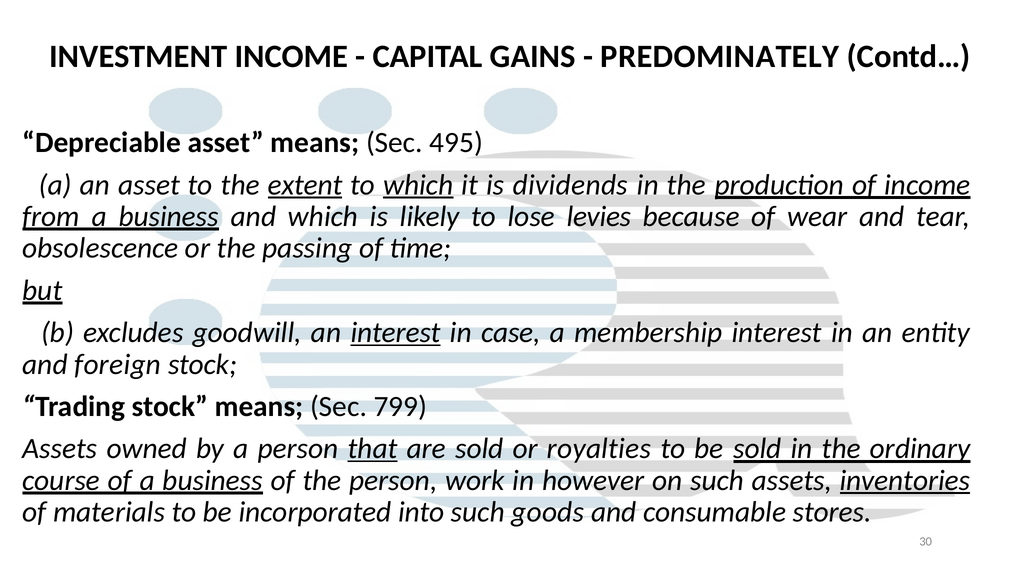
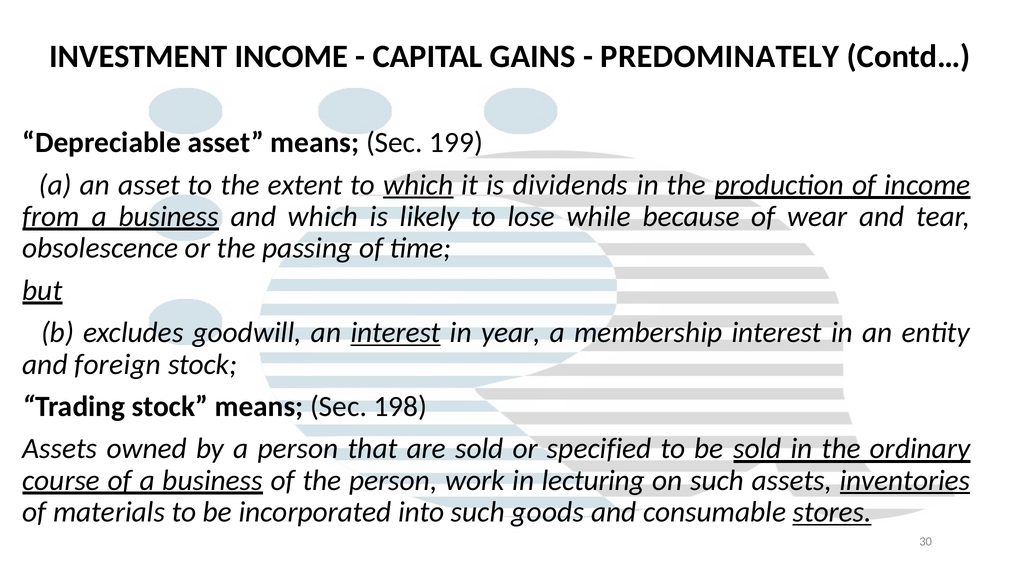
495: 495 -> 199 (456, 143)
extent underline: present -> none (305, 185)
levies: levies -> while (599, 217)
case: case -> year (511, 333)
799: 799 -> 198 (400, 407)
that underline: present -> none (373, 449)
royalties: royalties -> specified (599, 449)
however: however -> lecturing (593, 481)
stores underline: none -> present (832, 513)
